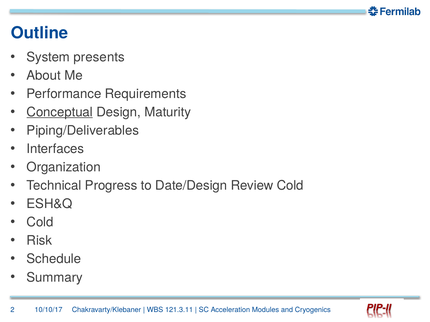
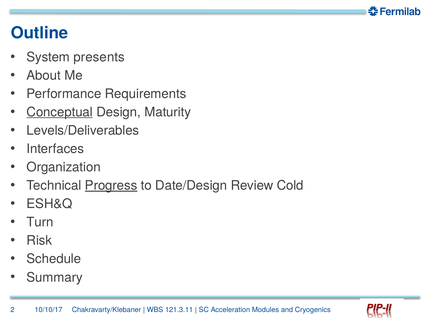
Piping/Deliverables: Piping/Deliverables -> Levels/Deliverables (83, 131)
Progress underline: none -> present (111, 186)
Cold: Cold -> Turn (40, 223)
